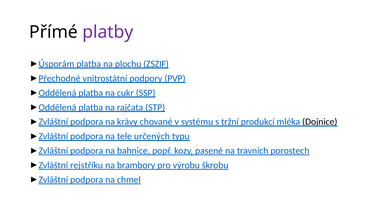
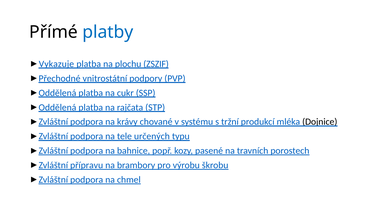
platby colour: purple -> blue (108, 32)
Úsporám: Úsporám -> Vykazuje (56, 64)
rejstříku: rejstříku -> přípravu (87, 166)
